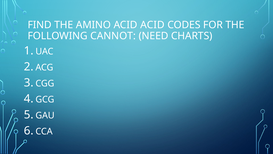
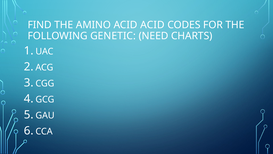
CANNOT: CANNOT -> GENETIC (113, 36)
